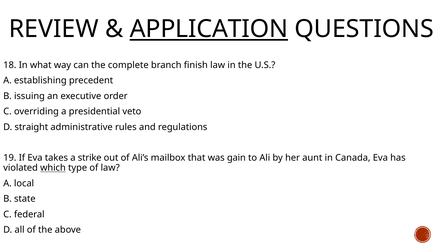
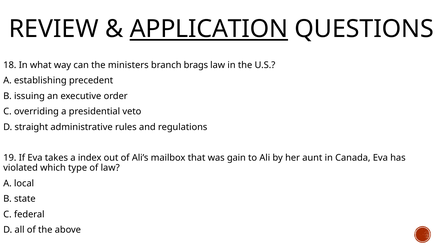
complete: complete -> ministers (128, 65)
finish: finish -> brags (196, 65)
strike: strike -> index (90, 158)
which underline: present -> none (53, 168)
